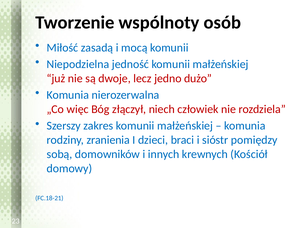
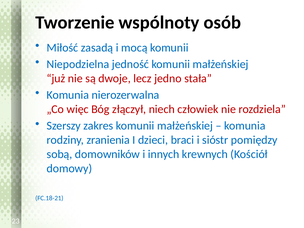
dużo: dużo -> stała (198, 78)
